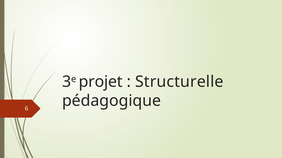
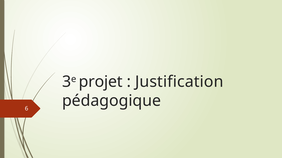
Structurelle: Structurelle -> Justification (179, 82)
